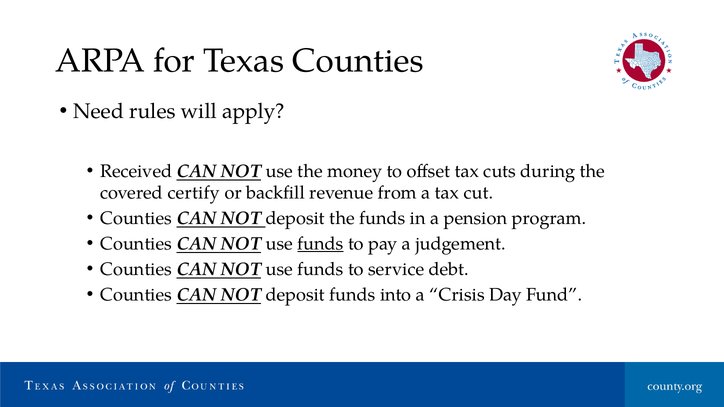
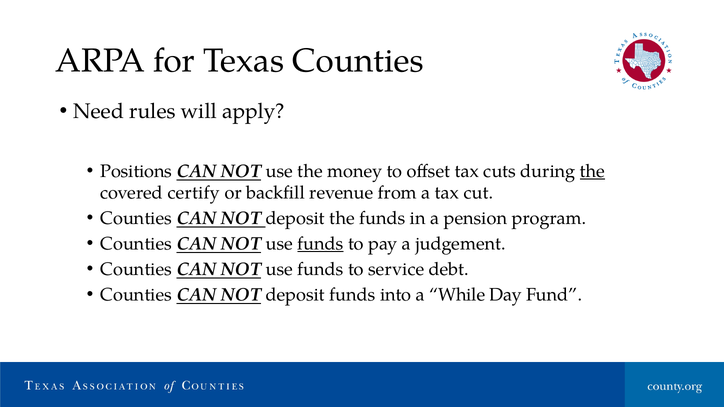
Received: Received -> Positions (136, 171)
the underline: none -> present (593, 171)
Crisis: Crisis -> While (457, 295)
